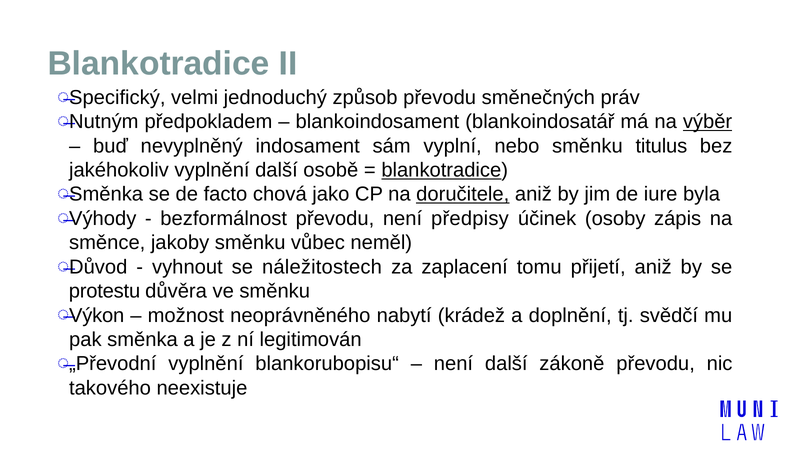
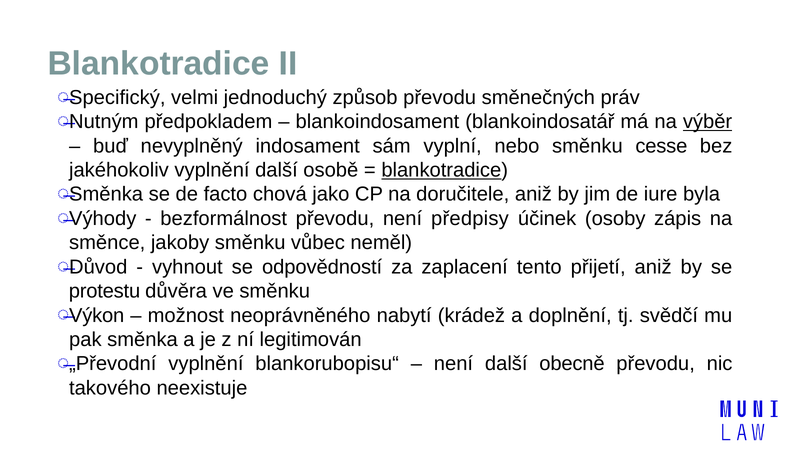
titulus: titulus -> cesse (661, 146)
doručitele underline: present -> none (463, 194)
náležitostech: náležitostech -> odpovědností (322, 267)
tomu: tomu -> tento (539, 267)
zákoně: zákoně -> obecně (572, 364)
